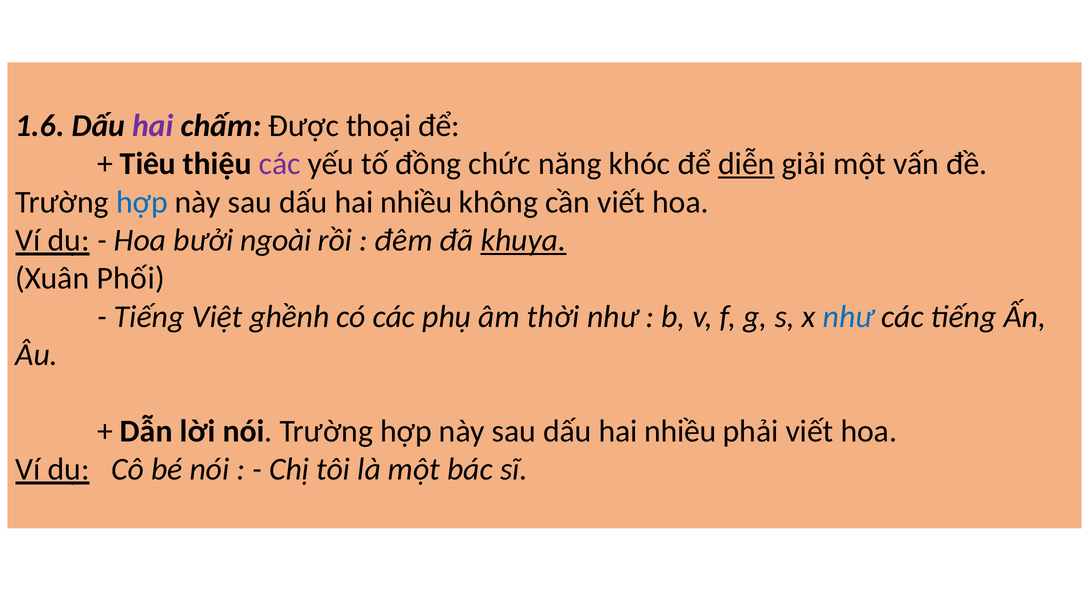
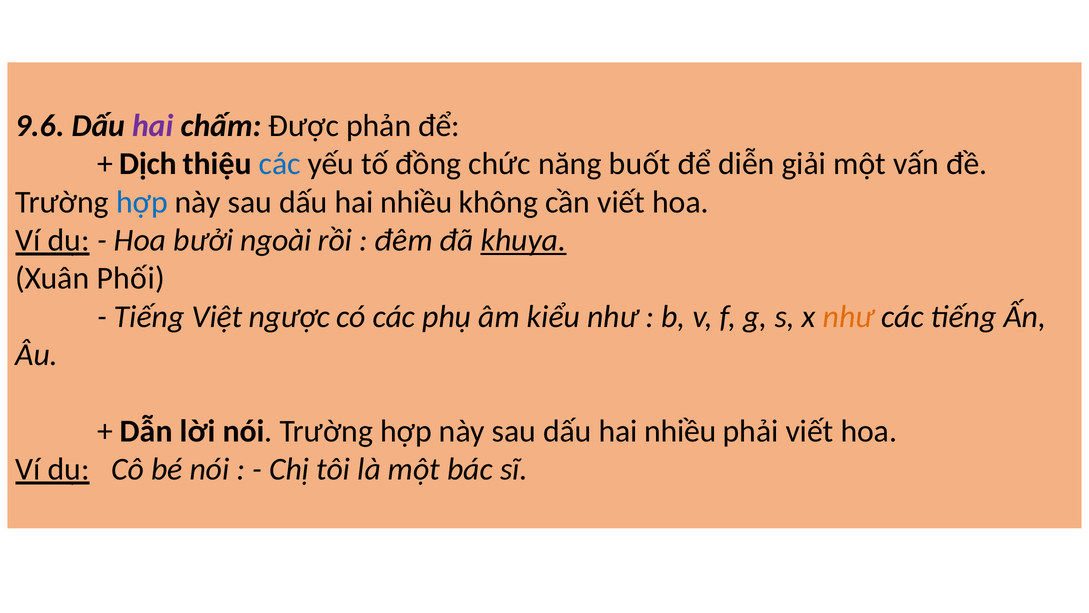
1.6: 1.6 -> 9.6 (40, 126)
thoại: thoại -> phản (379, 126)
Tiêu: Tiêu -> Dịch (148, 164)
các colour: purple -> blue (280, 164)
khóc: khóc -> buốt (639, 164)
diễn underline: present -> none (746, 164)
ghềnh: ghềnh -> ngược (290, 316)
thời: thời -> kiểu (553, 316)
như colour: blue -> orange (849, 316)
